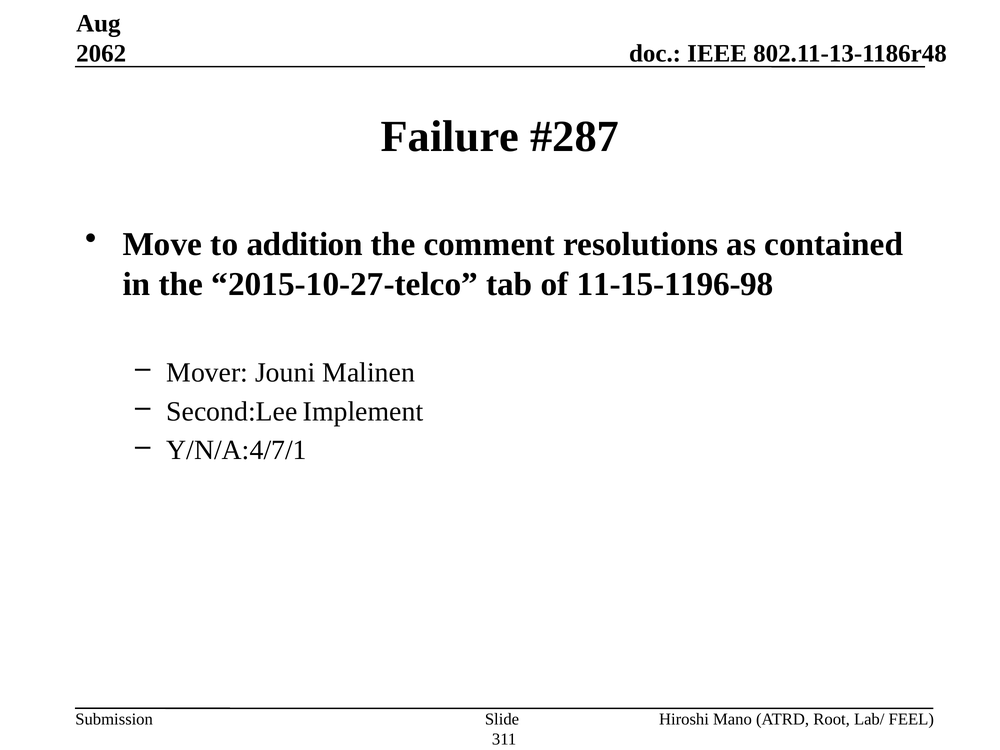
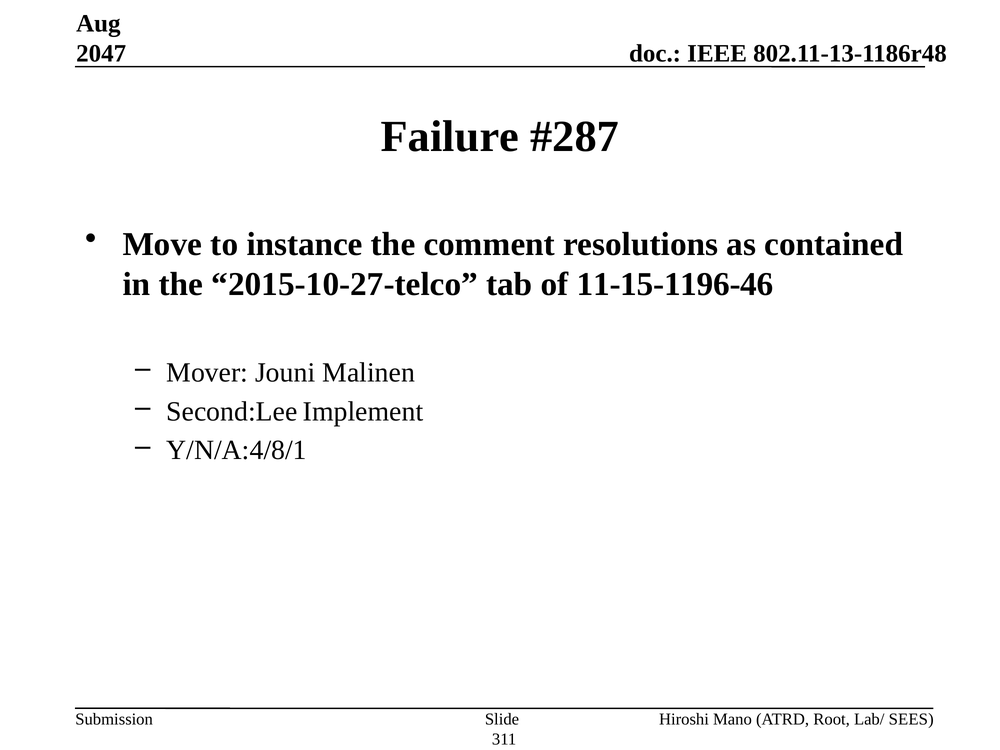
2062: 2062 -> 2047 (101, 53)
addition: addition -> instance (305, 244)
11-15-1196-98: 11-15-1196-98 -> 11-15-1196-46 (675, 284)
Y/N/A:4/7/1: Y/N/A:4/7/1 -> Y/N/A:4/8/1 (237, 450)
FEEL: FEEL -> SEES (911, 719)
